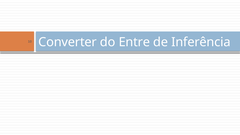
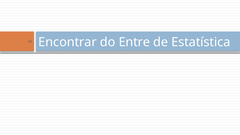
Converter: Converter -> Encontrar (68, 42)
Inferência: Inferência -> Estatística (201, 42)
